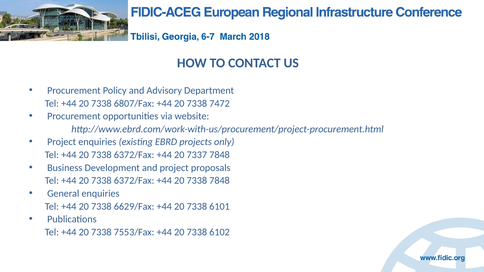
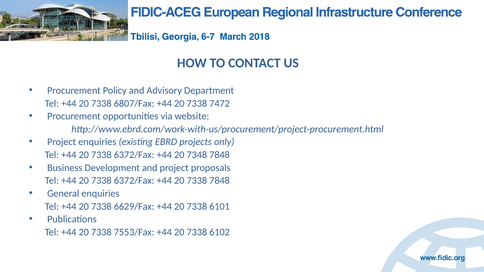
7337: 7337 -> 7348 (197, 155)
